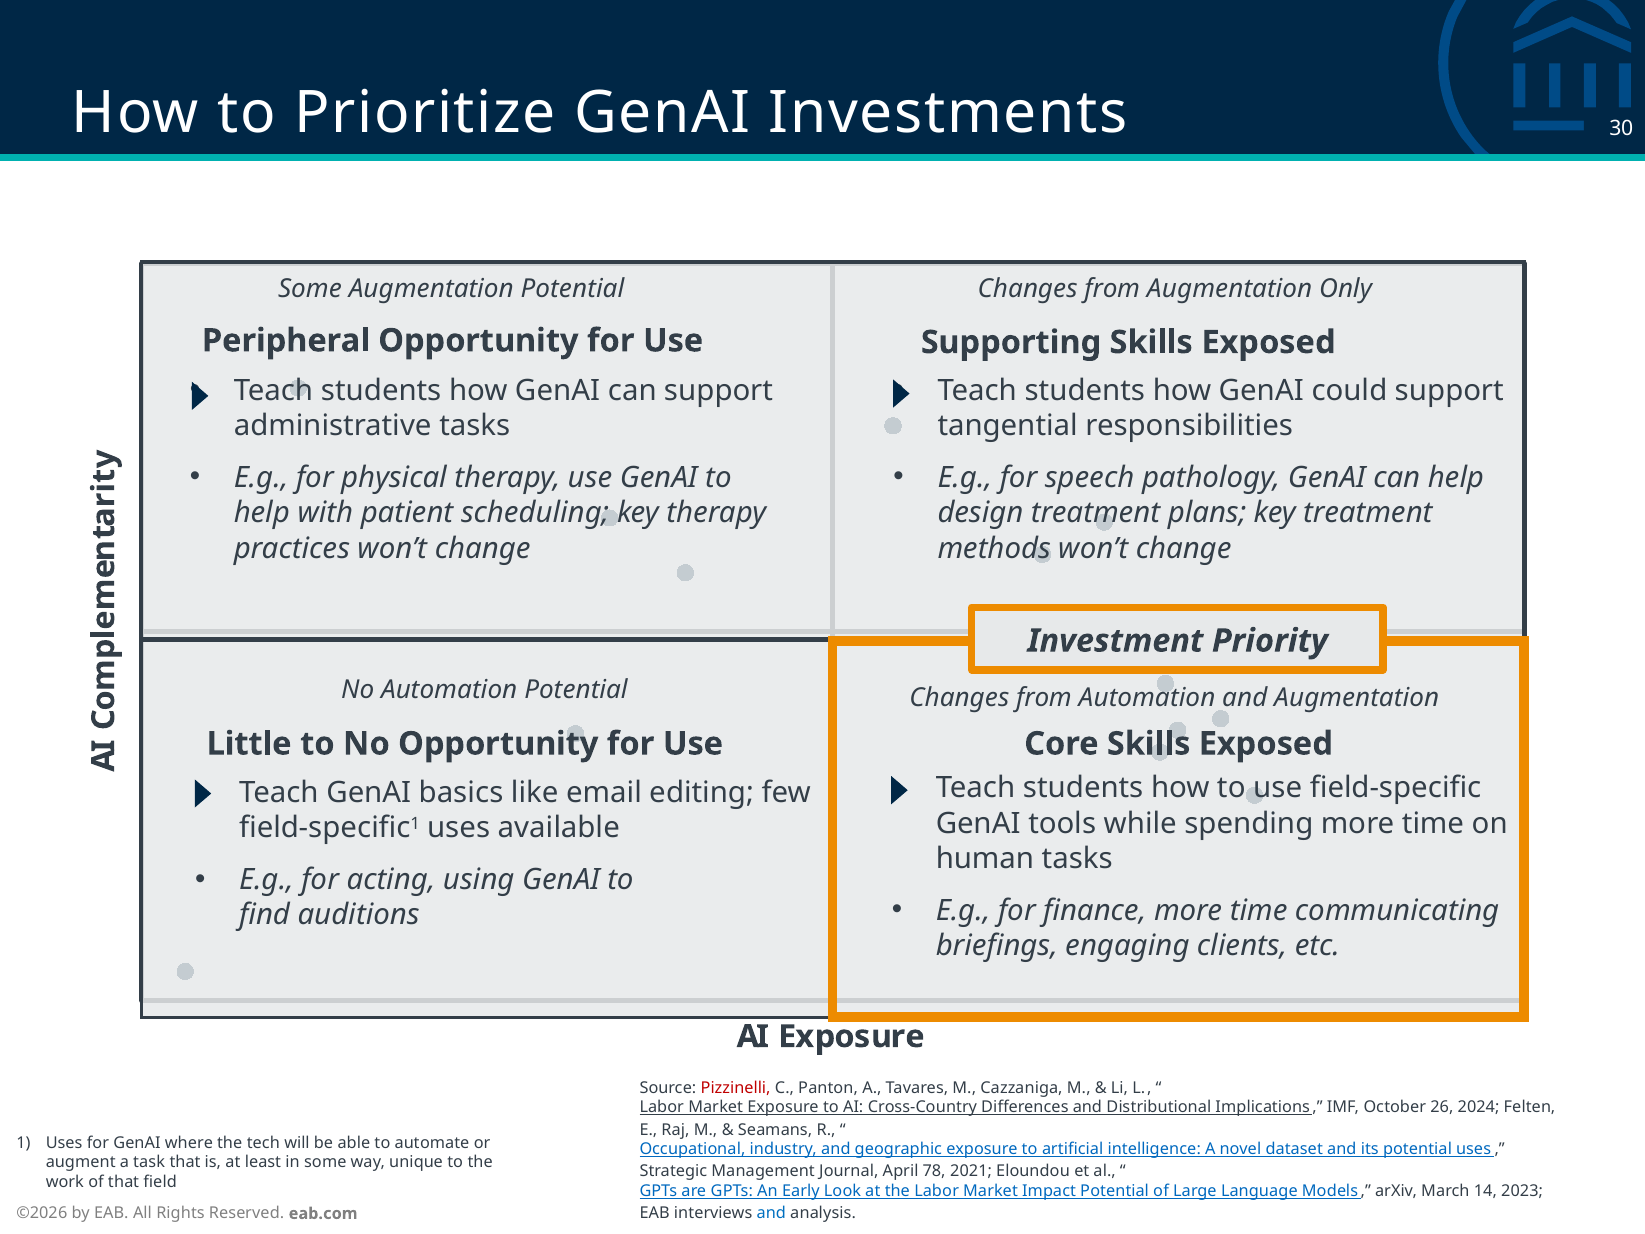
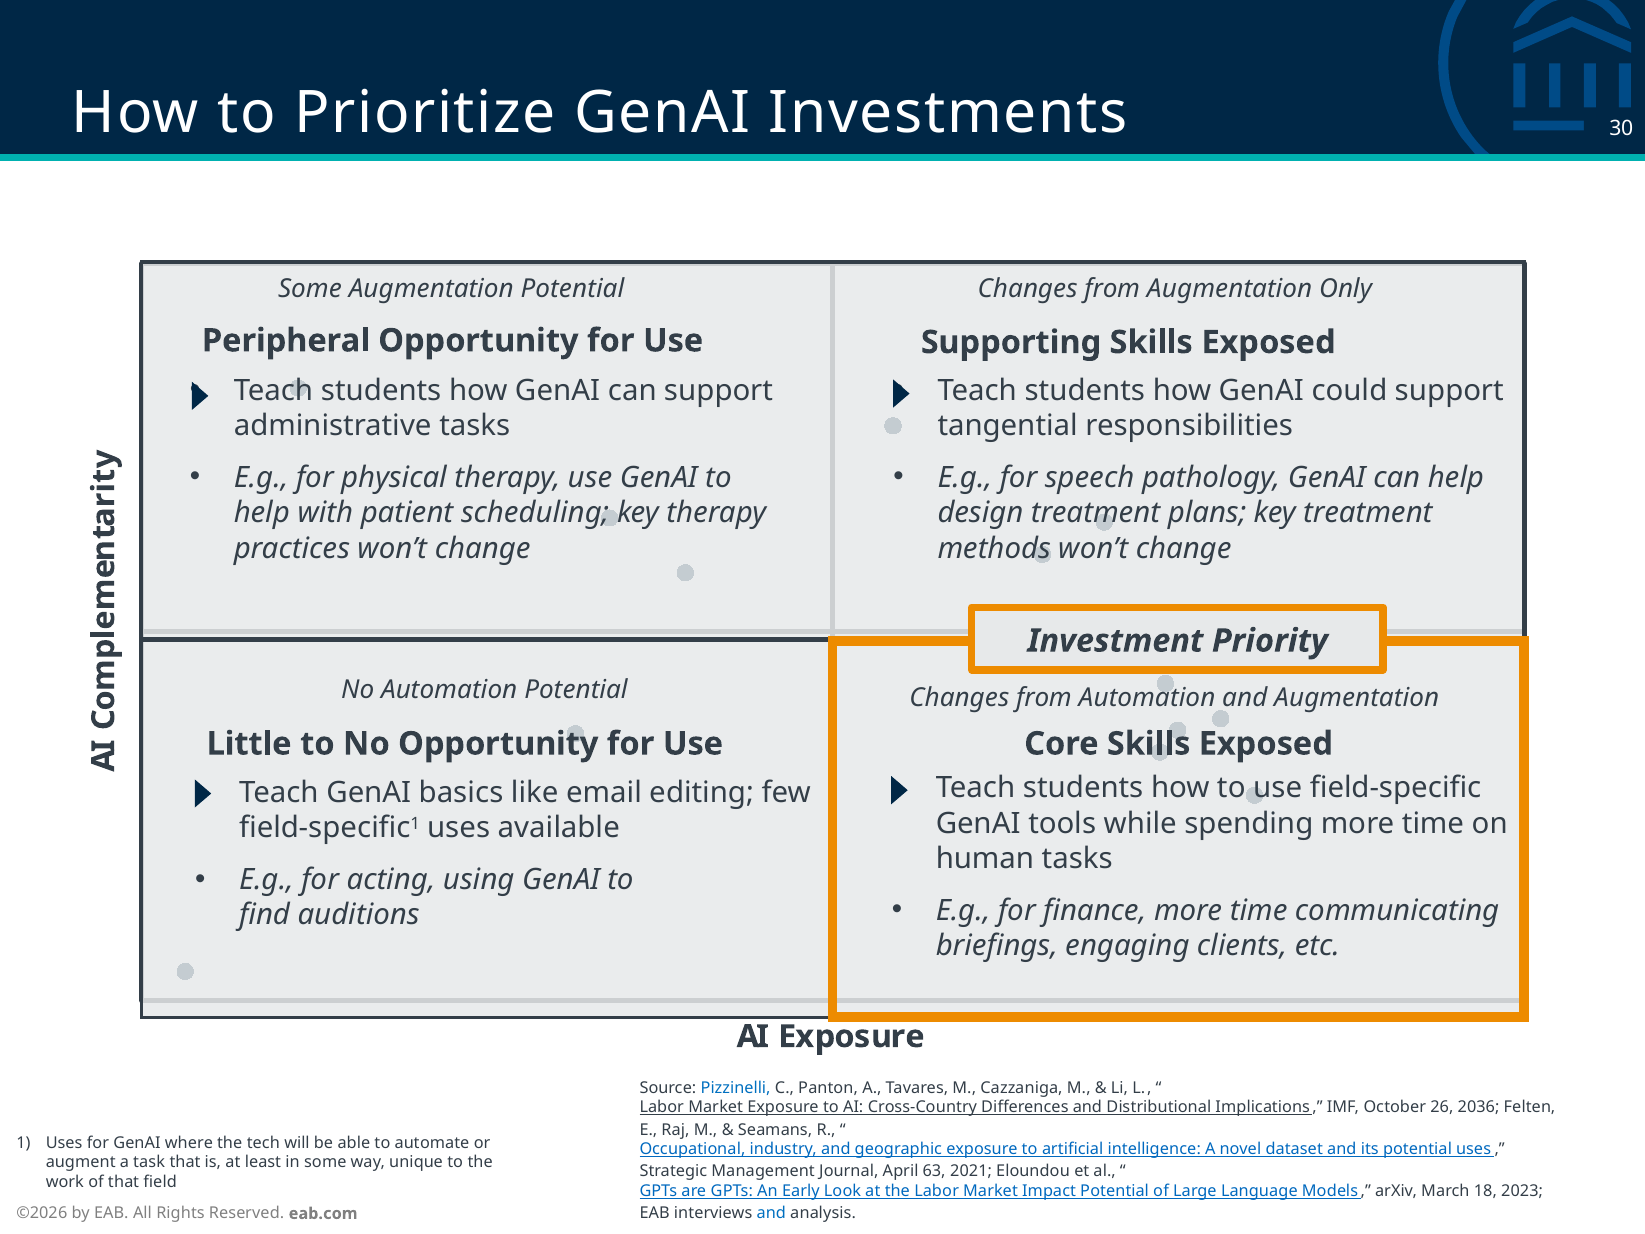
Pizzinelli colour: red -> blue (736, 1088)
2024: 2024 -> 2036 (1479, 1107)
78: 78 -> 63 (934, 1171)
14: 14 -> 18 (1485, 1191)
